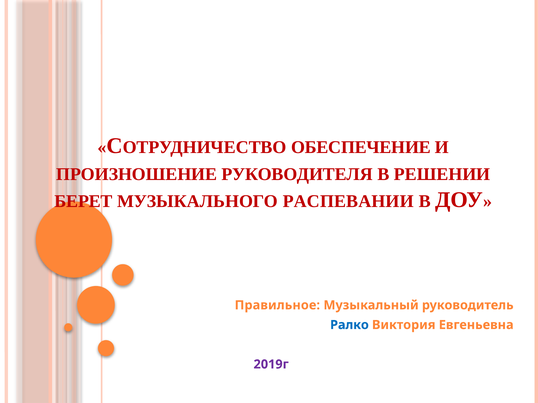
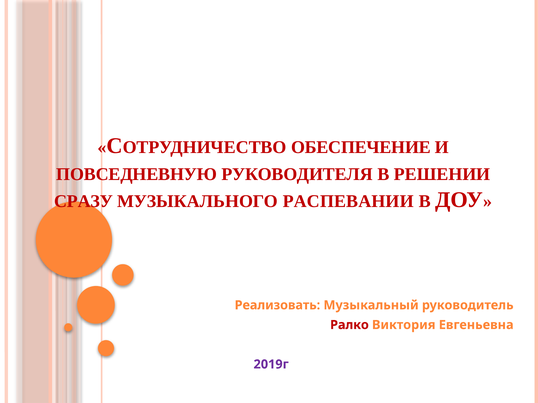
ПРОИЗНОШЕНИЕ: ПРОИЗНОШЕНИЕ -> ПОВСЕДНЕВНУЮ (137, 174)
БЕРЕТ: БЕРЕТ -> СРАЗУ (84, 201)
Правильное: Правильное -> Реализовать (277, 306)
Ралко colour: blue -> red (349, 325)
